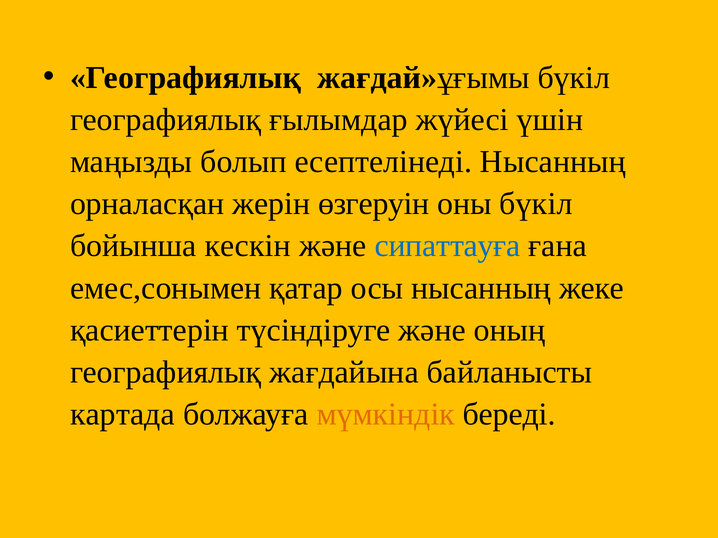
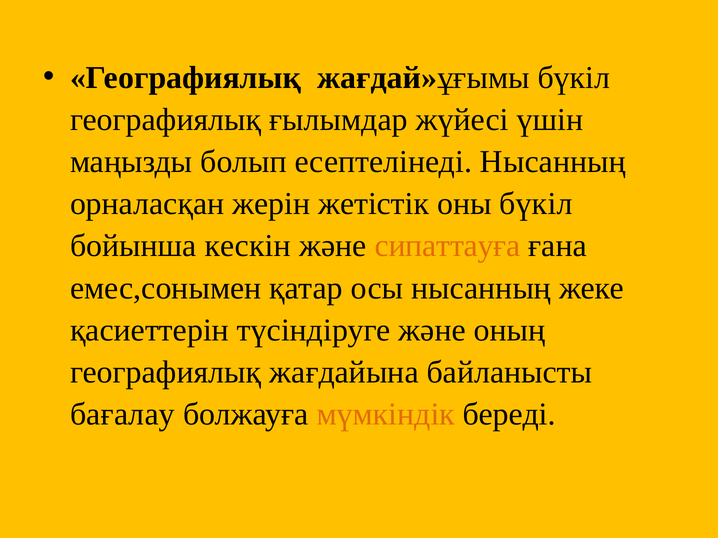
өзгеруін: өзгеруін -> жетістік (374, 204)
сипаттауға colour: blue -> orange (448, 246)
картада: картада -> бағалау (122, 415)
